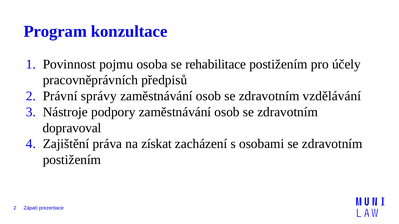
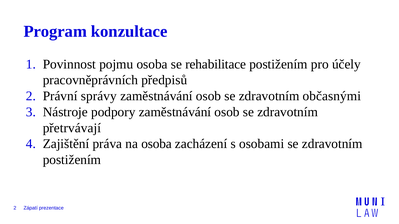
vzdělávání: vzdělávání -> občasnými (332, 96)
dopravoval: dopravoval -> přetrvávají (72, 128)
na získat: získat -> osoba (157, 144)
